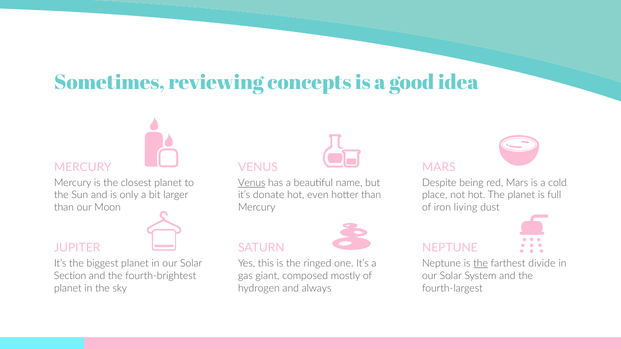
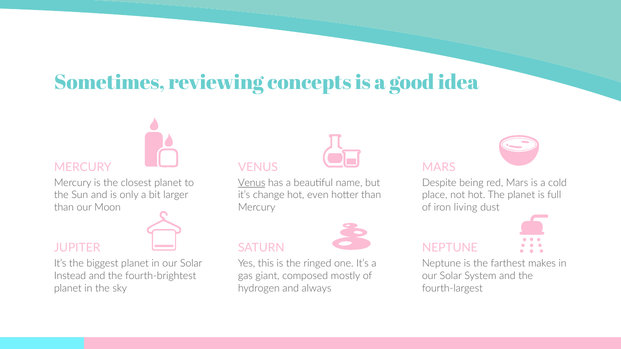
donate: donate -> change (269, 195)
the underline: present -> none (481, 264)
divide: divide -> makes (542, 264)
Section: Section -> Instead (70, 276)
